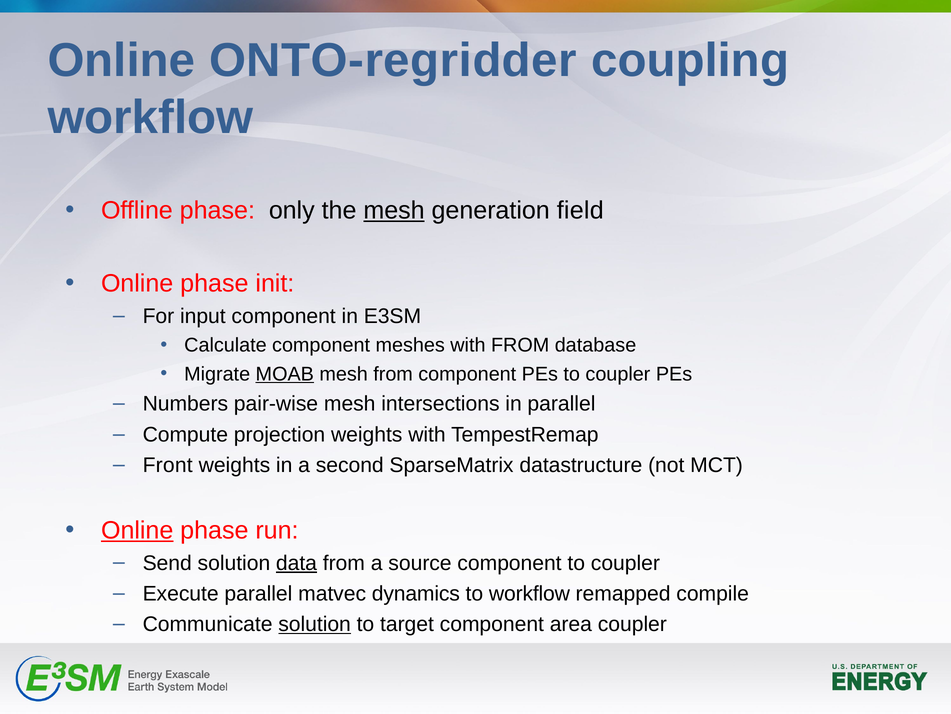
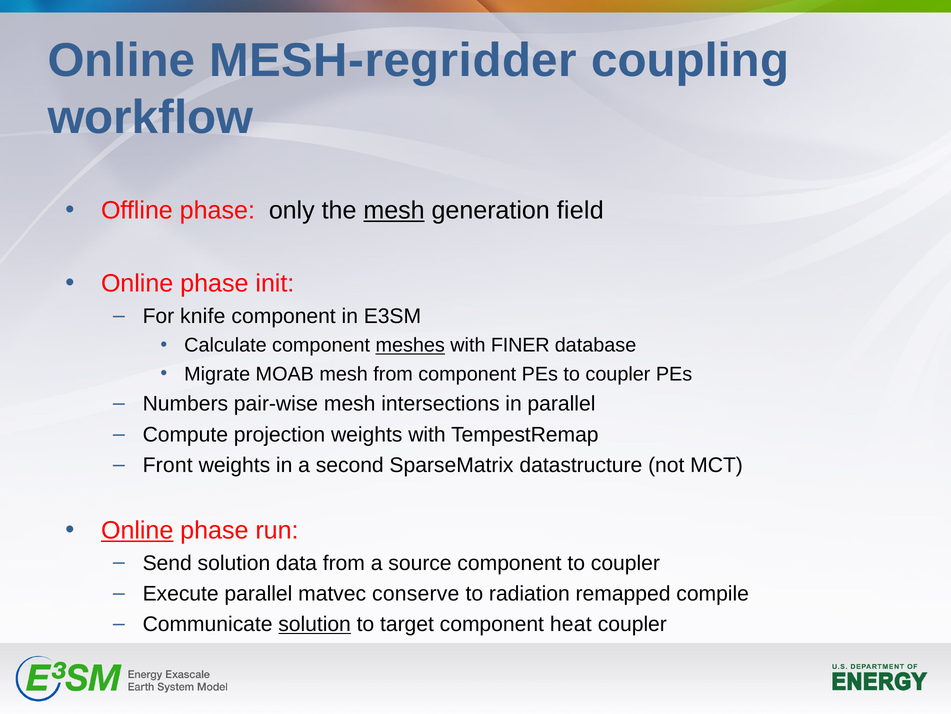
ONTO-regridder: ONTO-regridder -> MESH-regridder (393, 60)
input: input -> knife (203, 316)
meshes underline: none -> present (410, 345)
with FROM: FROM -> FINER (520, 345)
MOAB underline: present -> none (285, 374)
data underline: present -> none (296, 562)
dynamics: dynamics -> conserve (416, 593)
to workflow: workflow -> radiation (529, 593)
area: area -> heat (571, 624)
